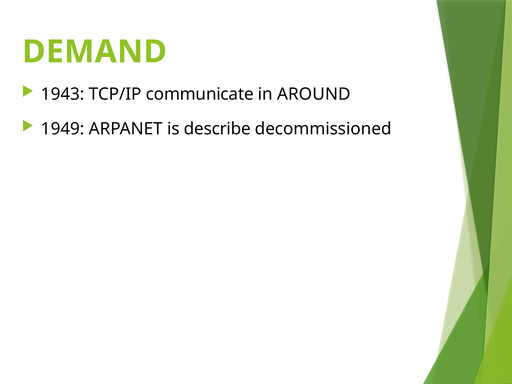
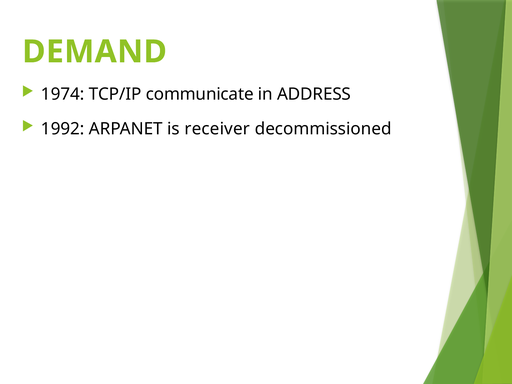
1943: 1943 -> 1974 (63, 94)
AROUND: AROUND -> ADDRESS (314, 94)
1949: 1949 -> 1992 (63, 129)
describe: describe -> receiver (217, 129)
